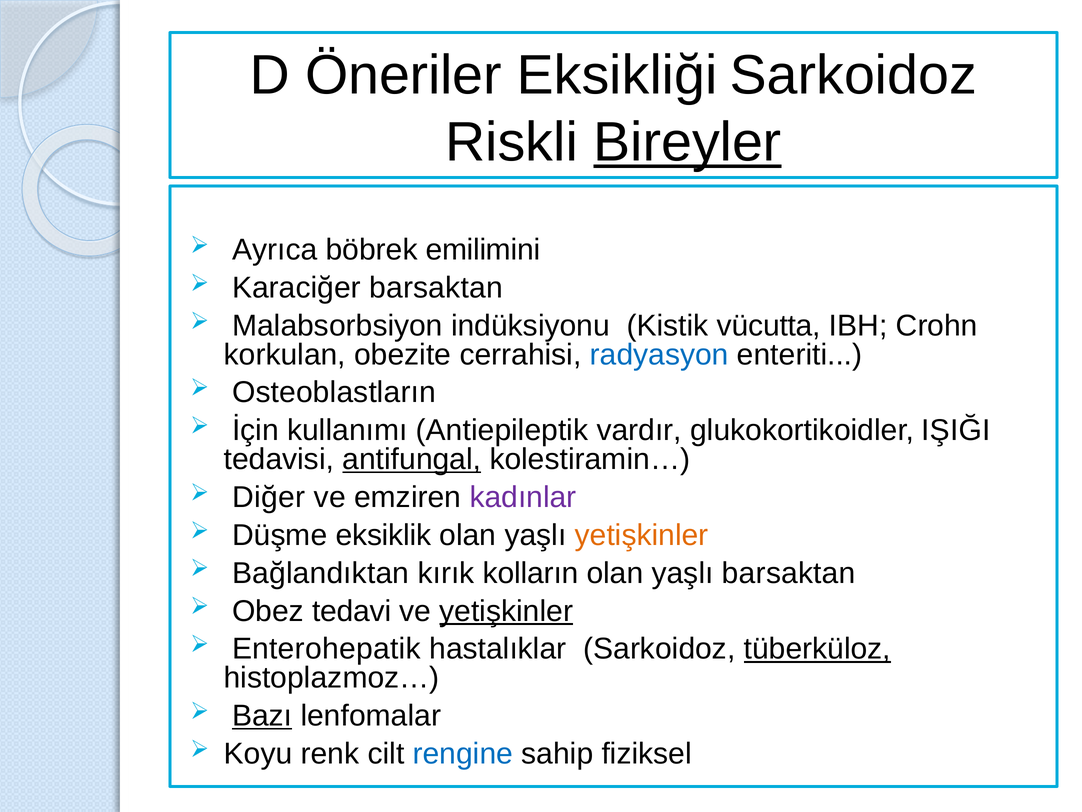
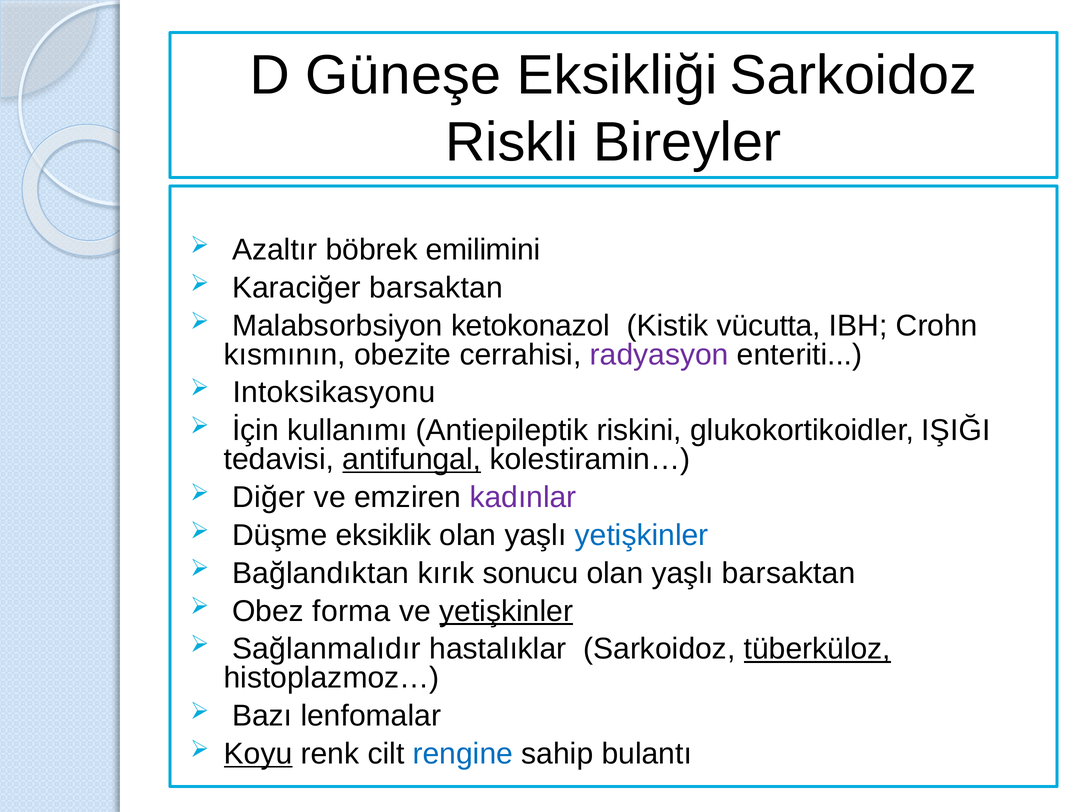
Öneriler: Öneriler -> Güneşe (403, 75)
Bireyler underline: present -> none (687, 142)
Ayrıca: Ayrıca -> Azaltır (275, 250)
indüksiyonu: indüksiyonu -> ketokonazol (531, 325)
korkulan: korkulan -> kısmının (285, 354)
radyasyon colour: blue -> purple (659, 354)
Osteoblastların: Osteoblastların -> Intoksikasyonu (334, 392)
vardır: vardır -> riskini (639, 430)
yetişkinler colour: orange -> blue (642, 535)
kolların: kolların -> sonucu (531, 573)
tedavi: tedavi -> forma (351, 611)
Enterohepatik: Enterohepatik -> Sağlanmalıdır (326, 649)
Bazı underline: present -> none (262, 715)
Koyu underline: none -> present (258, 753)
fiziksel: fiziksel -> bulantı (647, 753)
